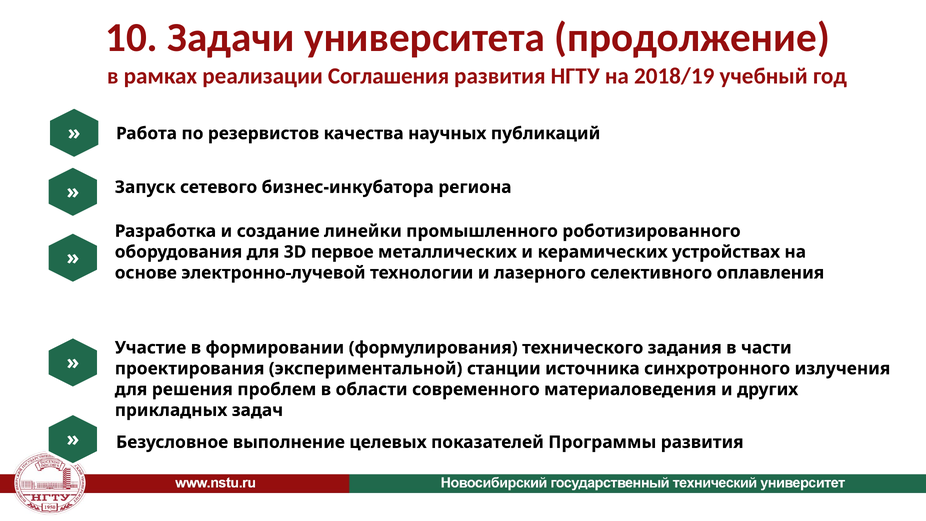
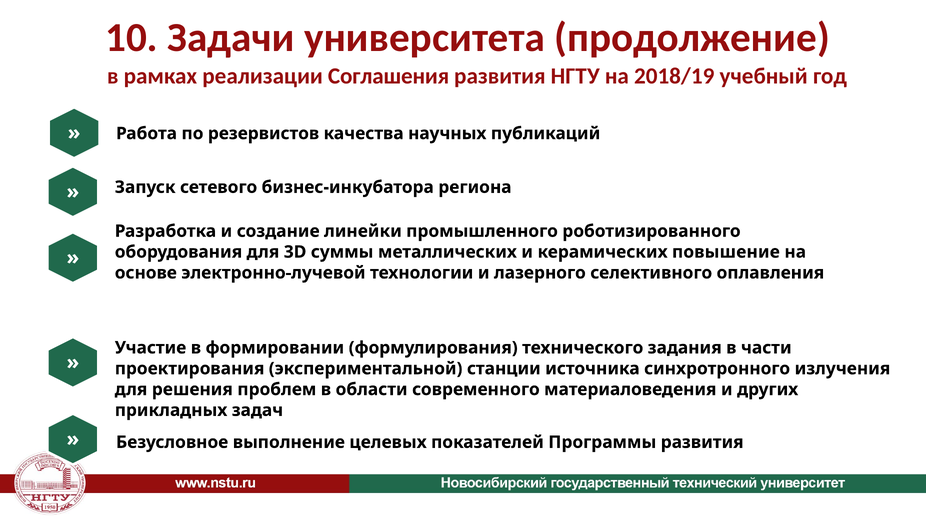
первое: первое -> суммы (342, 252)
устройствах: устройствах -> повышение (726, 252)
